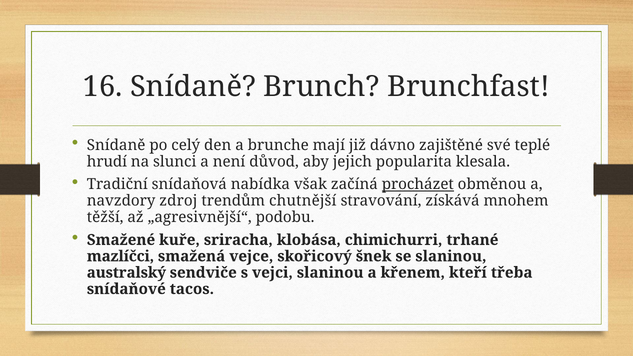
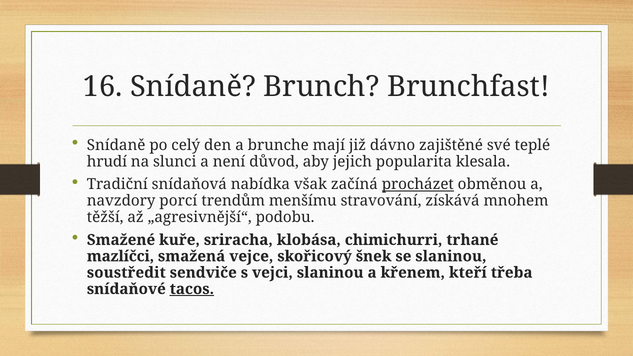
zdroj: zdroj -> porcí (178, 201)
chutnější: chutnější -> menšímu (303, 201)
australský: australský -> soustředit (126, 273)
tacos underline: none -> present (192, 289)
